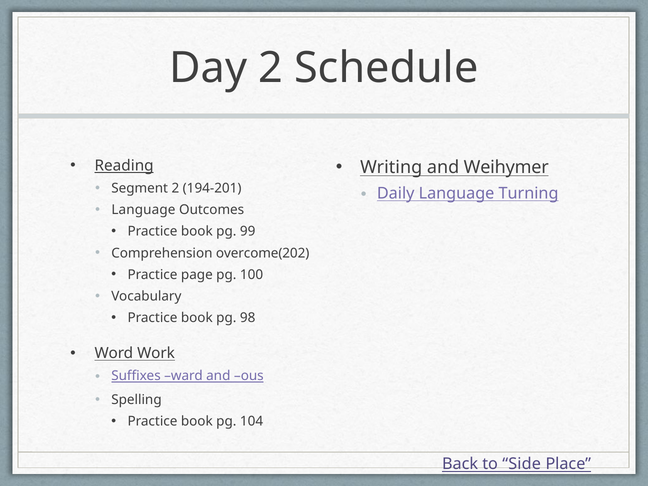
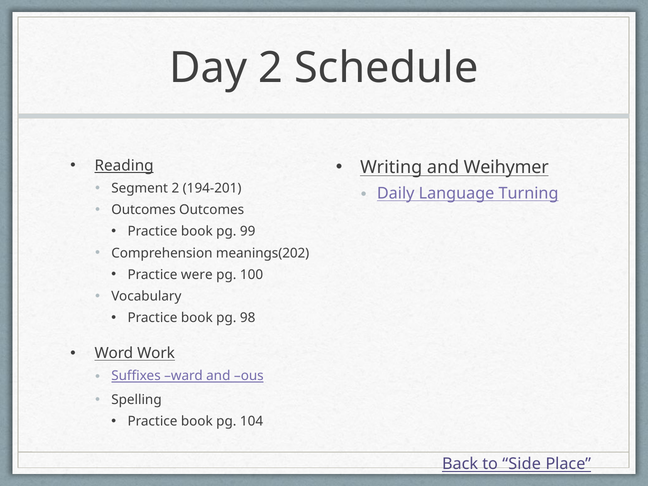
Language: Language -> Outcomes (144, 210)
overcome(202: overcome(202 -> meanings(202 (263, 253)
page: page -> were (197, 275)
